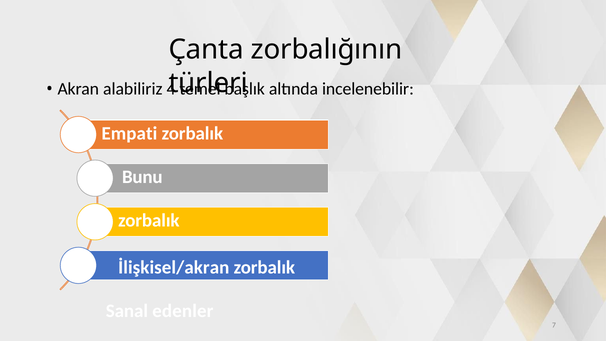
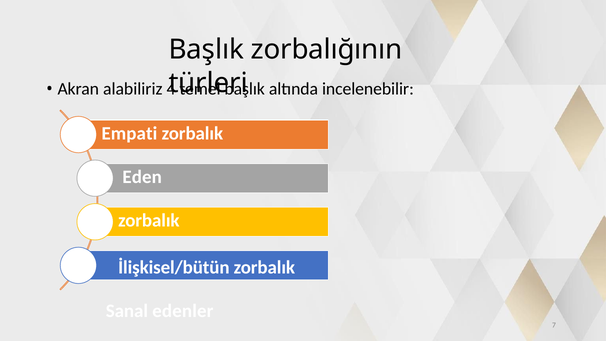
Çanta: Çanta -> Başlık (206, 50)
Bunu: Bunu -> Eden (142, 177)
İlişkisel/akran: İlişkisel/akran -> İlişkisel/bütün (174, 268)
